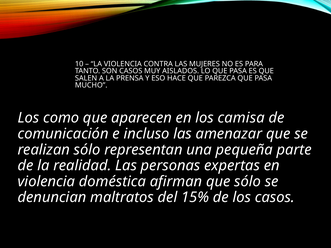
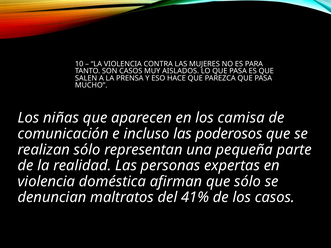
como: como -> niñas (61, 118)
amenazar: amenazar -> poderosos (229, 134)
15%: 15% -> 41% (195, 197)
